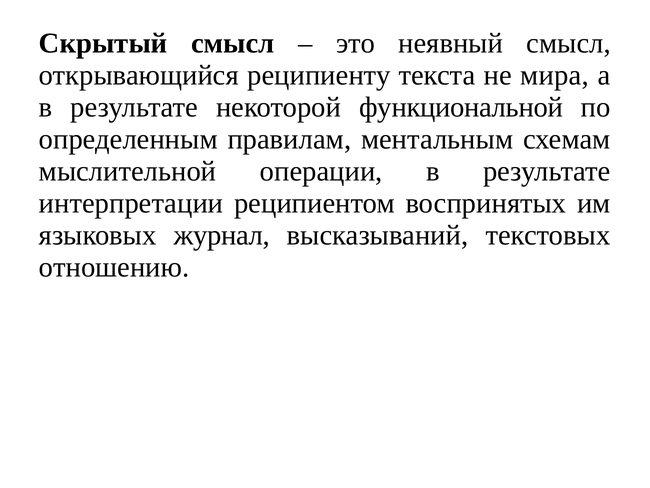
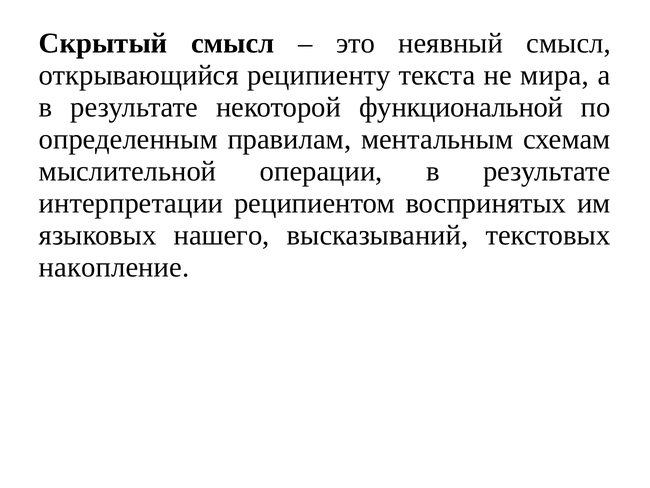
журнал: журнал -> нашего (222, 235)
отношению: отношению -> накопление (114, 267)
